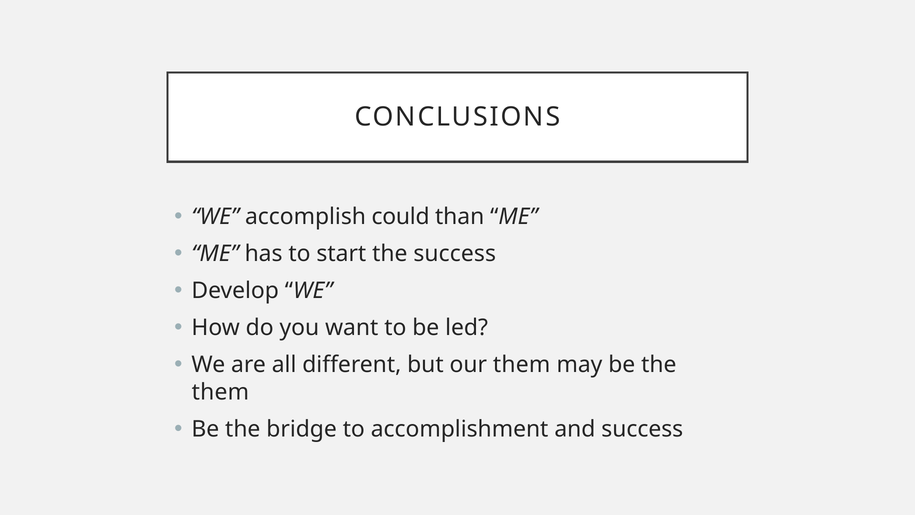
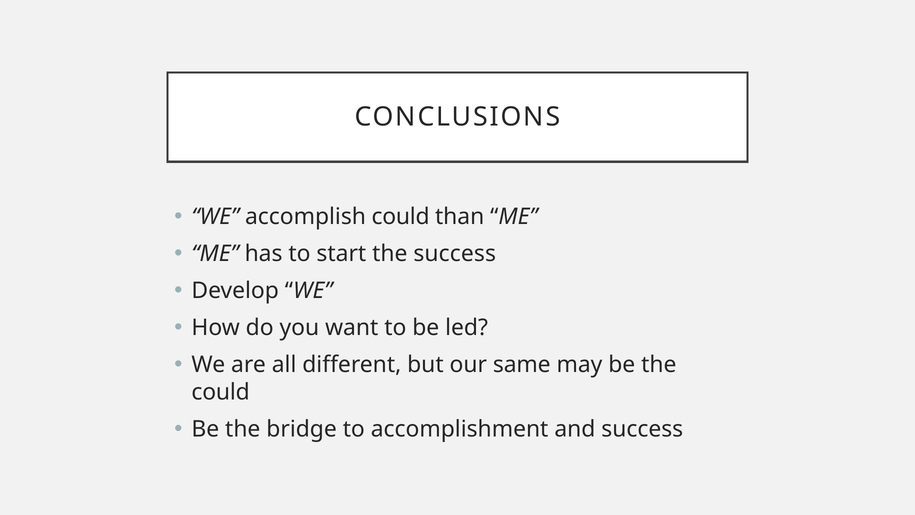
our them: them -> same (522, 365)
them: them -> could (221, 392)
